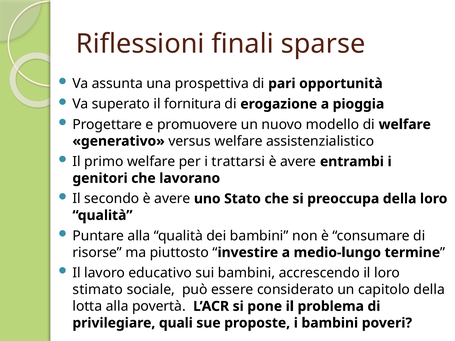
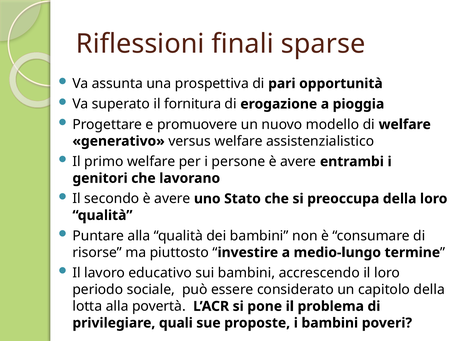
trattarsi: trattarsi -> persone (238, 162)
stimato: stimato -> periodo (98, 290)
